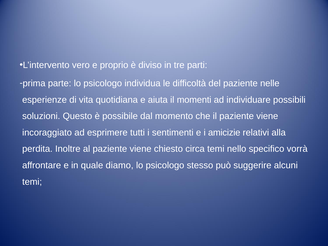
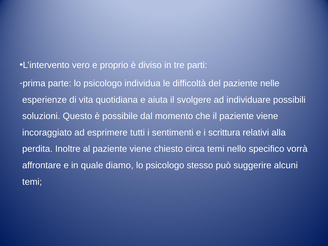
momenti: momenti -> svolgere (194, 100)
amicizie: amicizie -> scrittura (224, 133)
